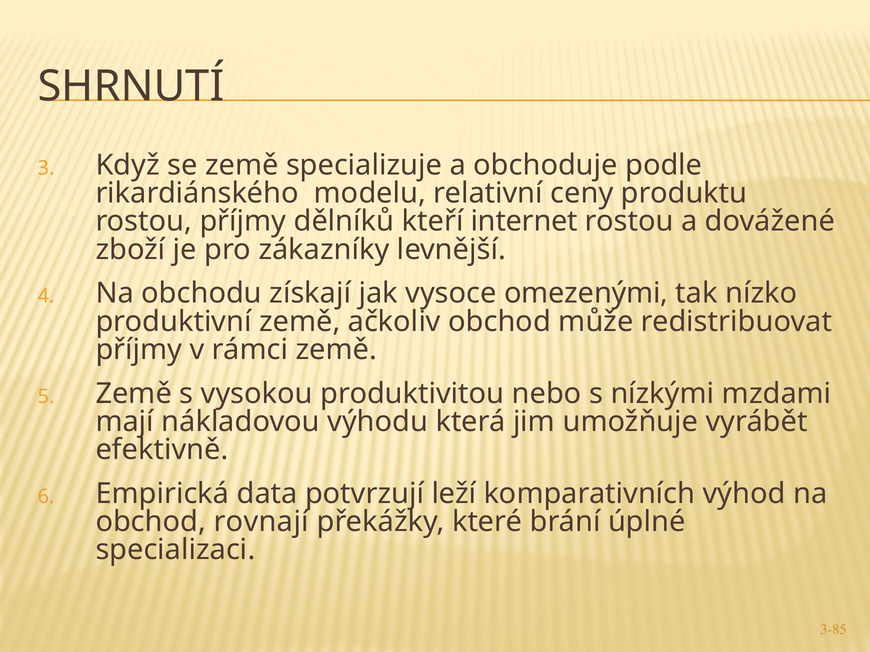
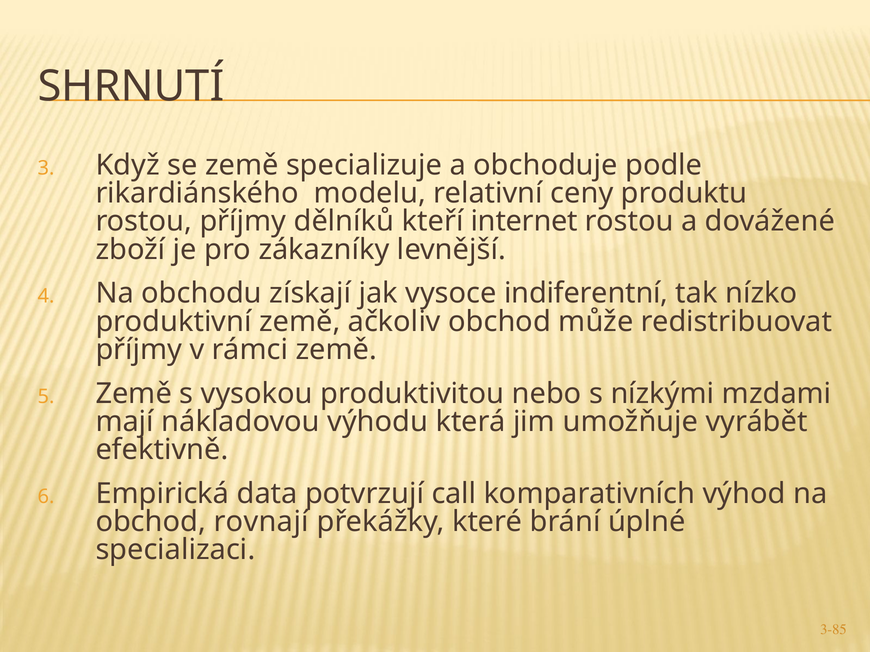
omezenými: omezenými -> indiferentní (586, 294)
leží: leží -> call (454, 494)
